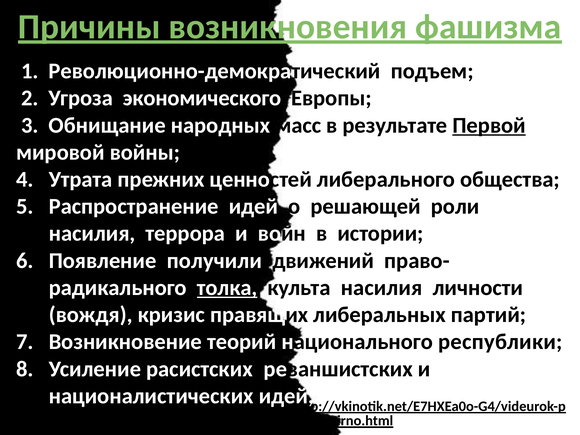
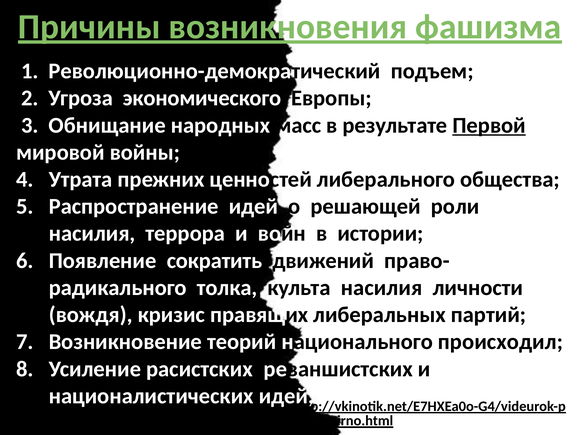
получили: получили -> сократить (215, 261)
толка underline: present -> none (227, 288)
республики: республики -> происходил (500, 342)
